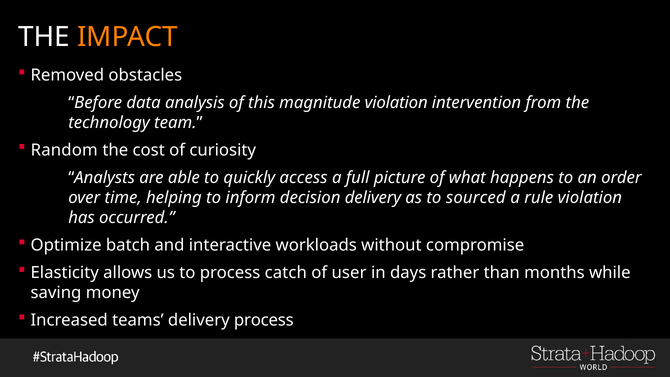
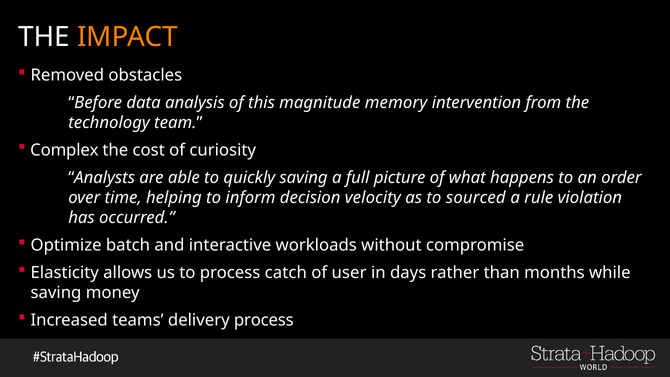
magnitude violation: violation -> memory (396, 103)
Random: Random -> Complex (64, 150)
quickly access: access -> saving (304, 178)
decision delivery: delivery -> velocity (373, 198)
